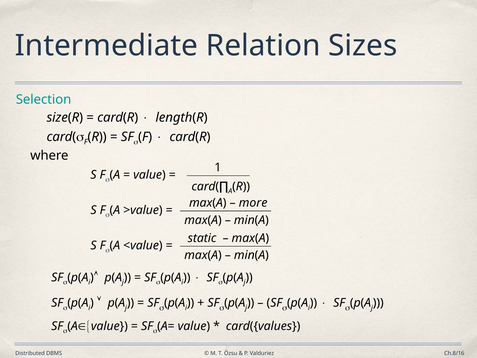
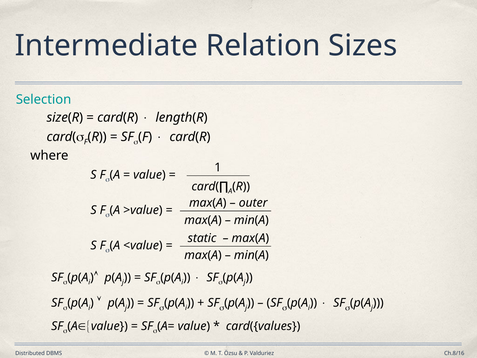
more: more -> outer (253, 203)
